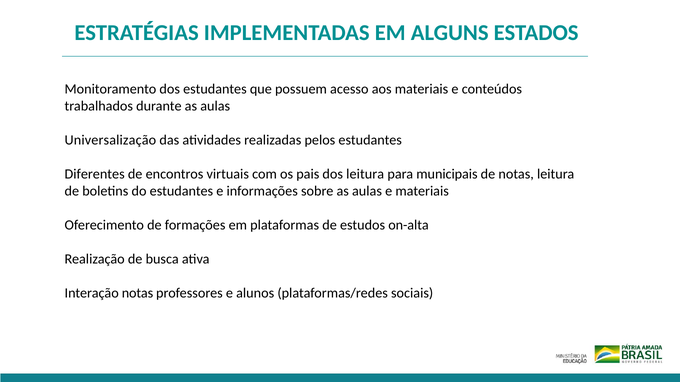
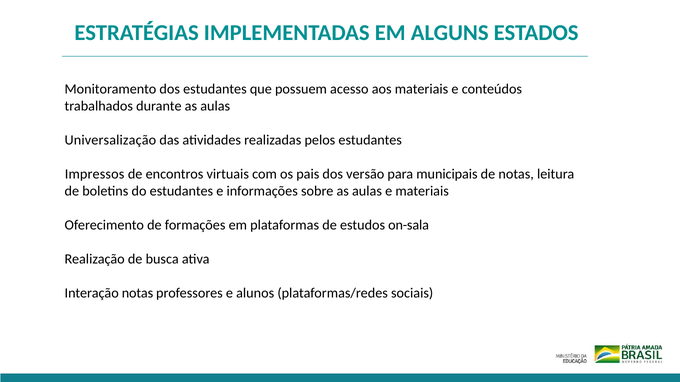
Diferentes: Diferentes -> Impressos (95, 174)
dos leitura: leitura -> versão (365, 174)
on-alta: on-alta -> on-sala (409, 225)
